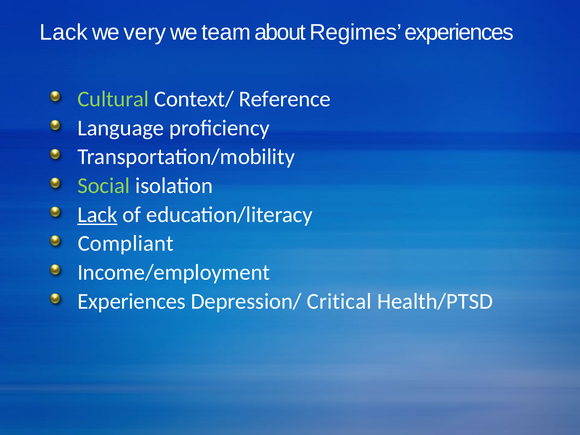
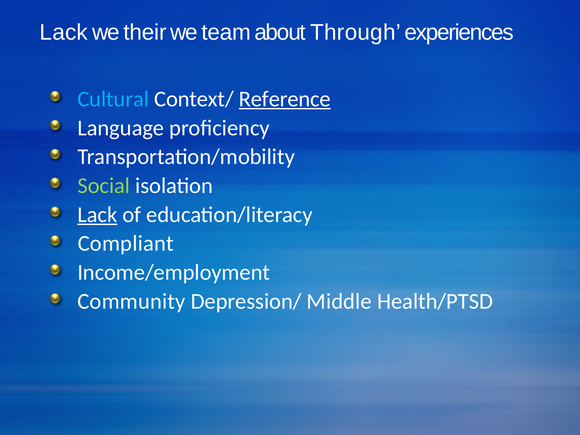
very: very -> their (145, 32)
Regimes: Regimes -> Through (355, 32)
Cultural colour: light green -> light blue (113, 99)
Reference underline: none -> present (285, 99)
Experiences: Experiences -> Community (131, 301)
Critical: Critical -> Middle (339, 301)
